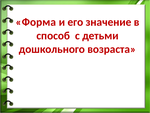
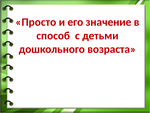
Форма: Форма -> Просто (36, 22)
